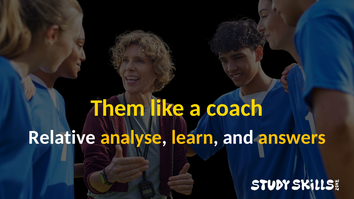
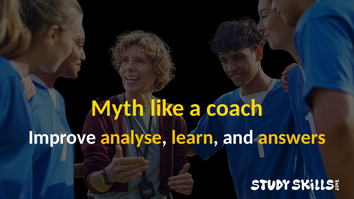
Them: Them -> Myth (118, 108)
Relative: Relative -> Improve (62, 137)
